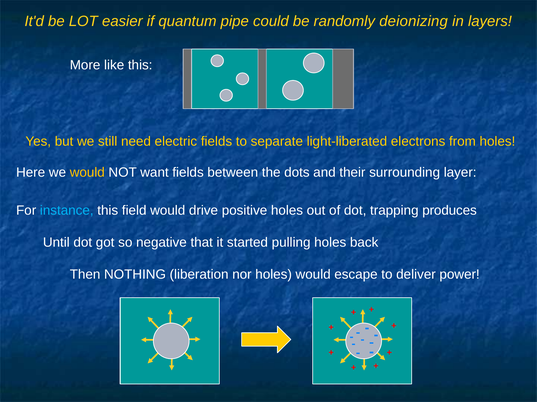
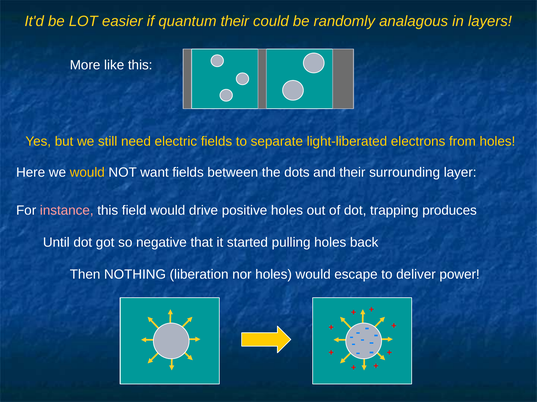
quantum pipe: pipe -> their (235, 21)
deionizing: deionizing -> analagous (414, 21)
instance colour: light blue -> pink (67, 211)
